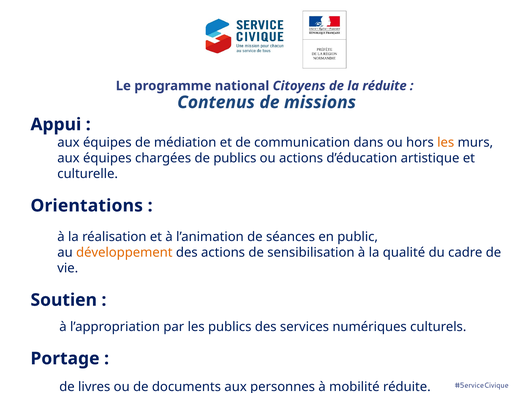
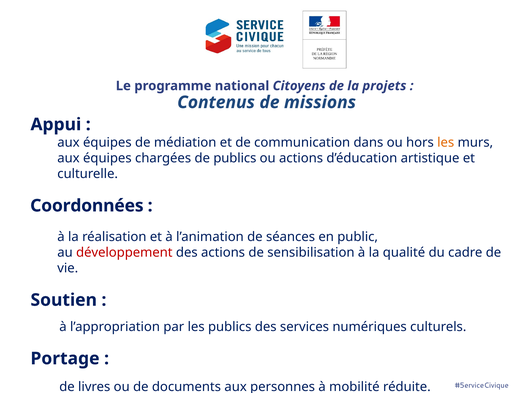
la réduite: réduite -> projets (384, 86)
Orientations: Orientations -> Coordonnées (87, 206)
développement colour: orange -> red (124, 253)
